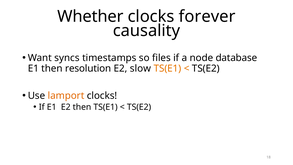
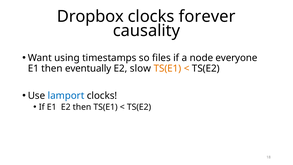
Whether: Whether -> Dropbox (90, 16)
syncs: syncs -> using (67, 58)
database: database -> everyone (236, 58)
resolution: resolution -> eventually (88, 68)
lamport colour: orange -> blue (66, 96)
